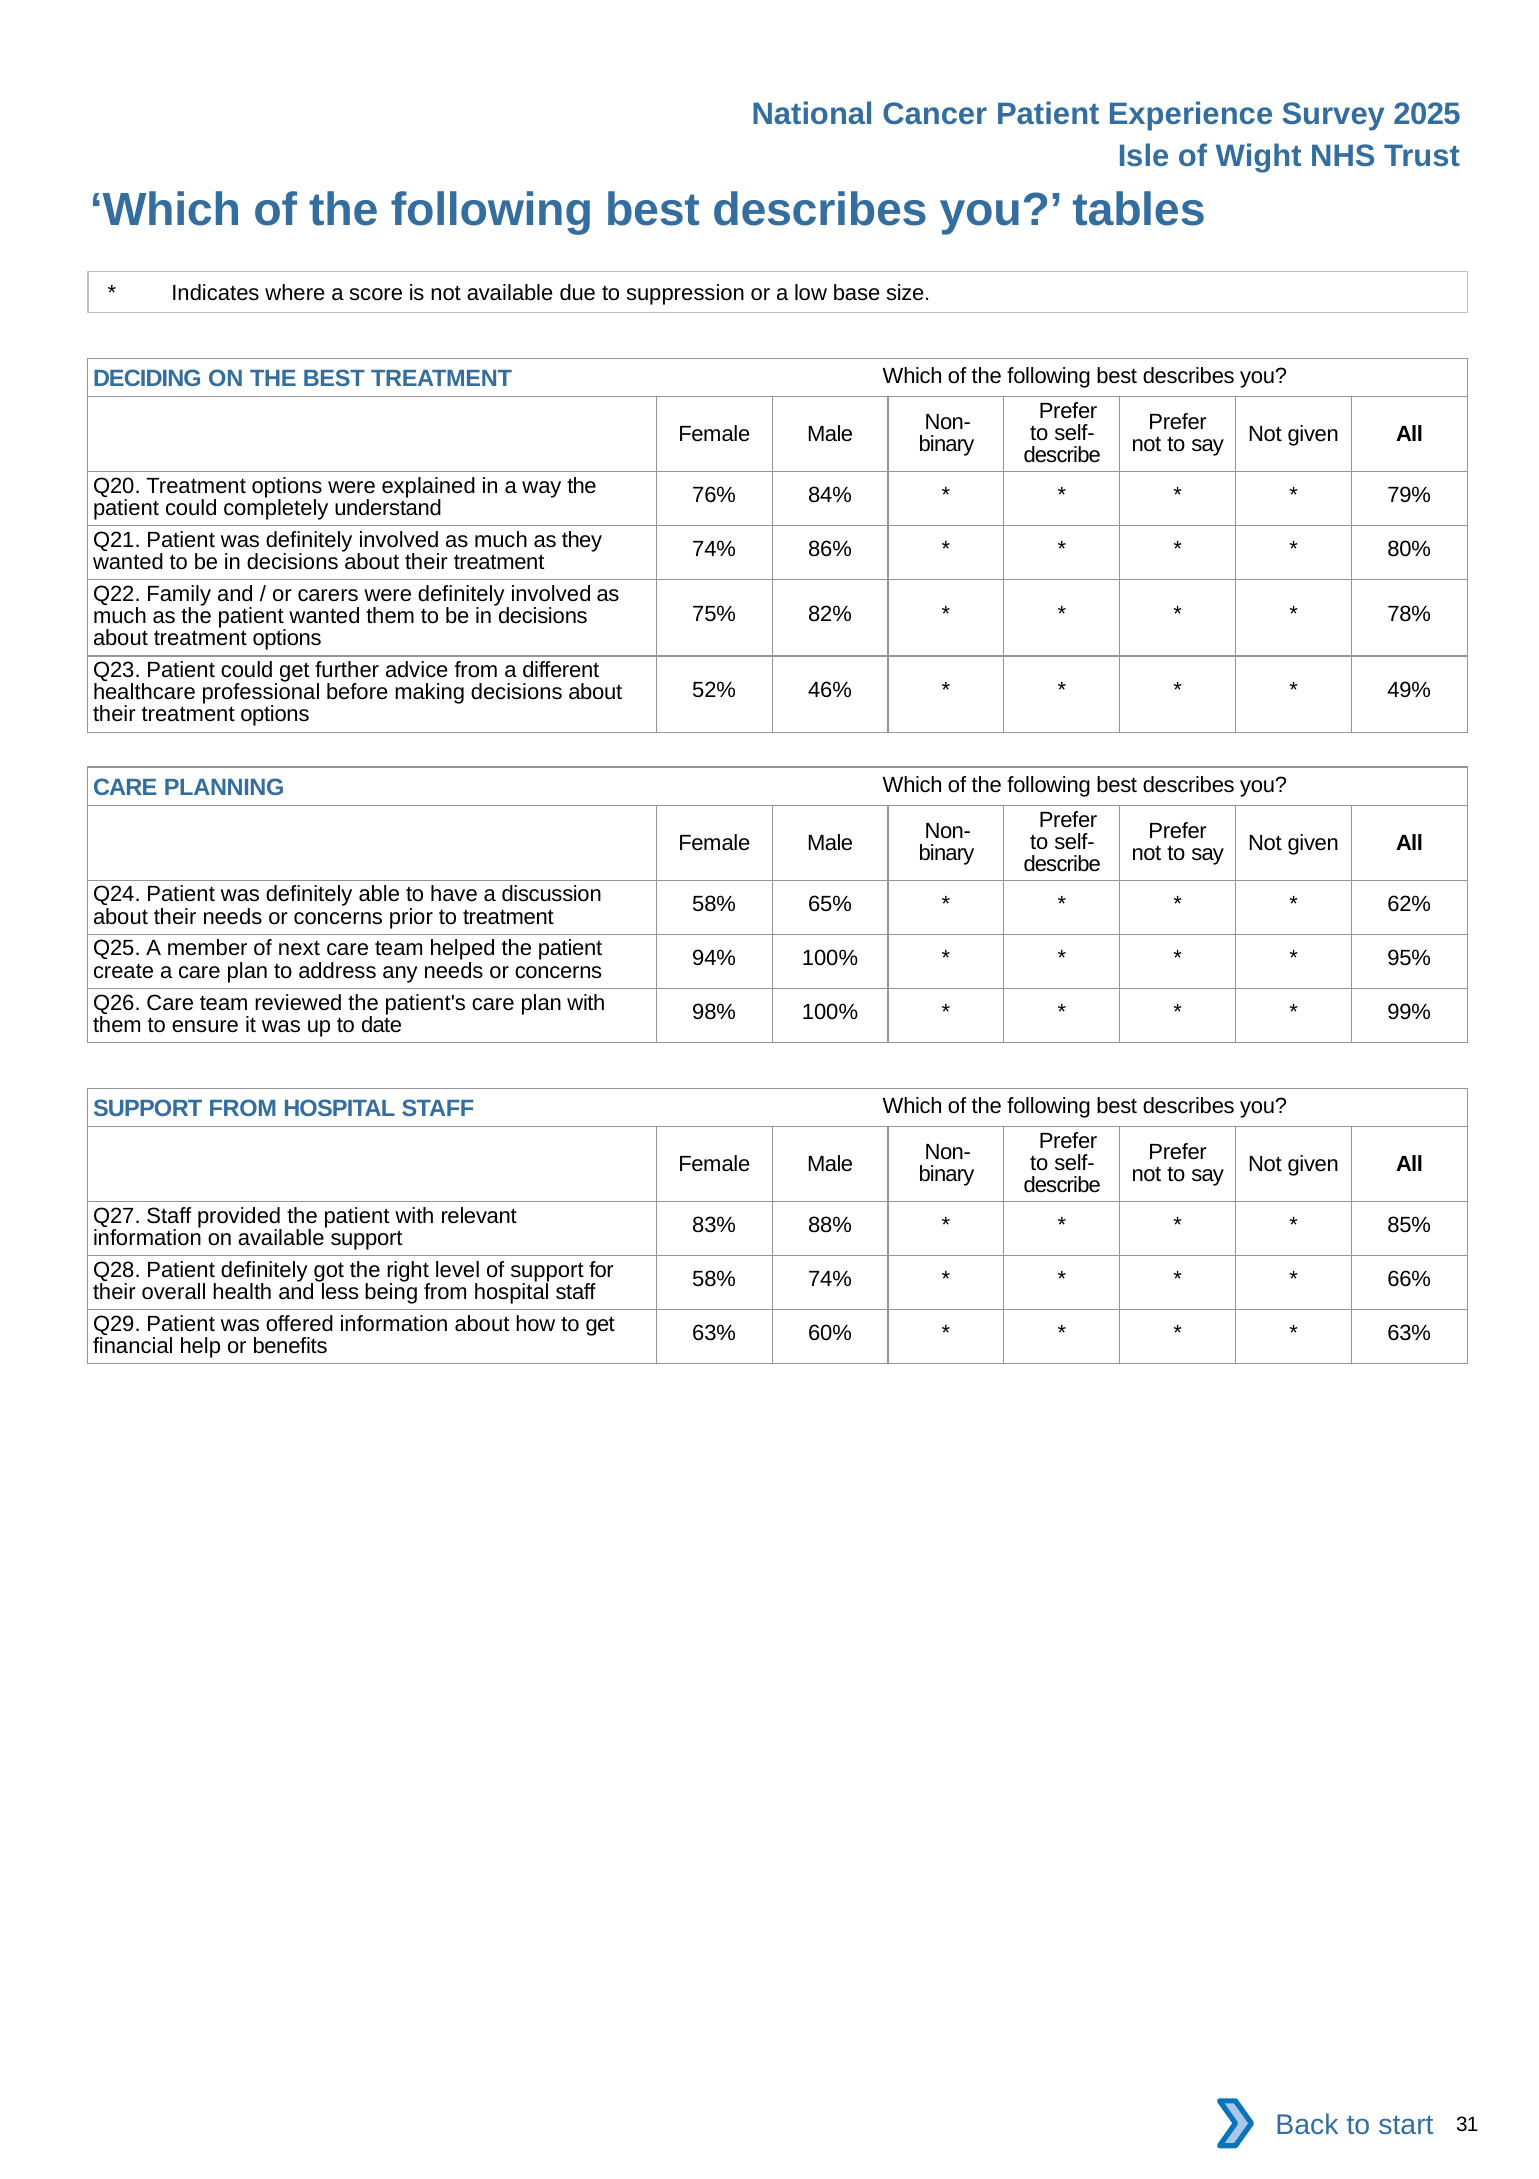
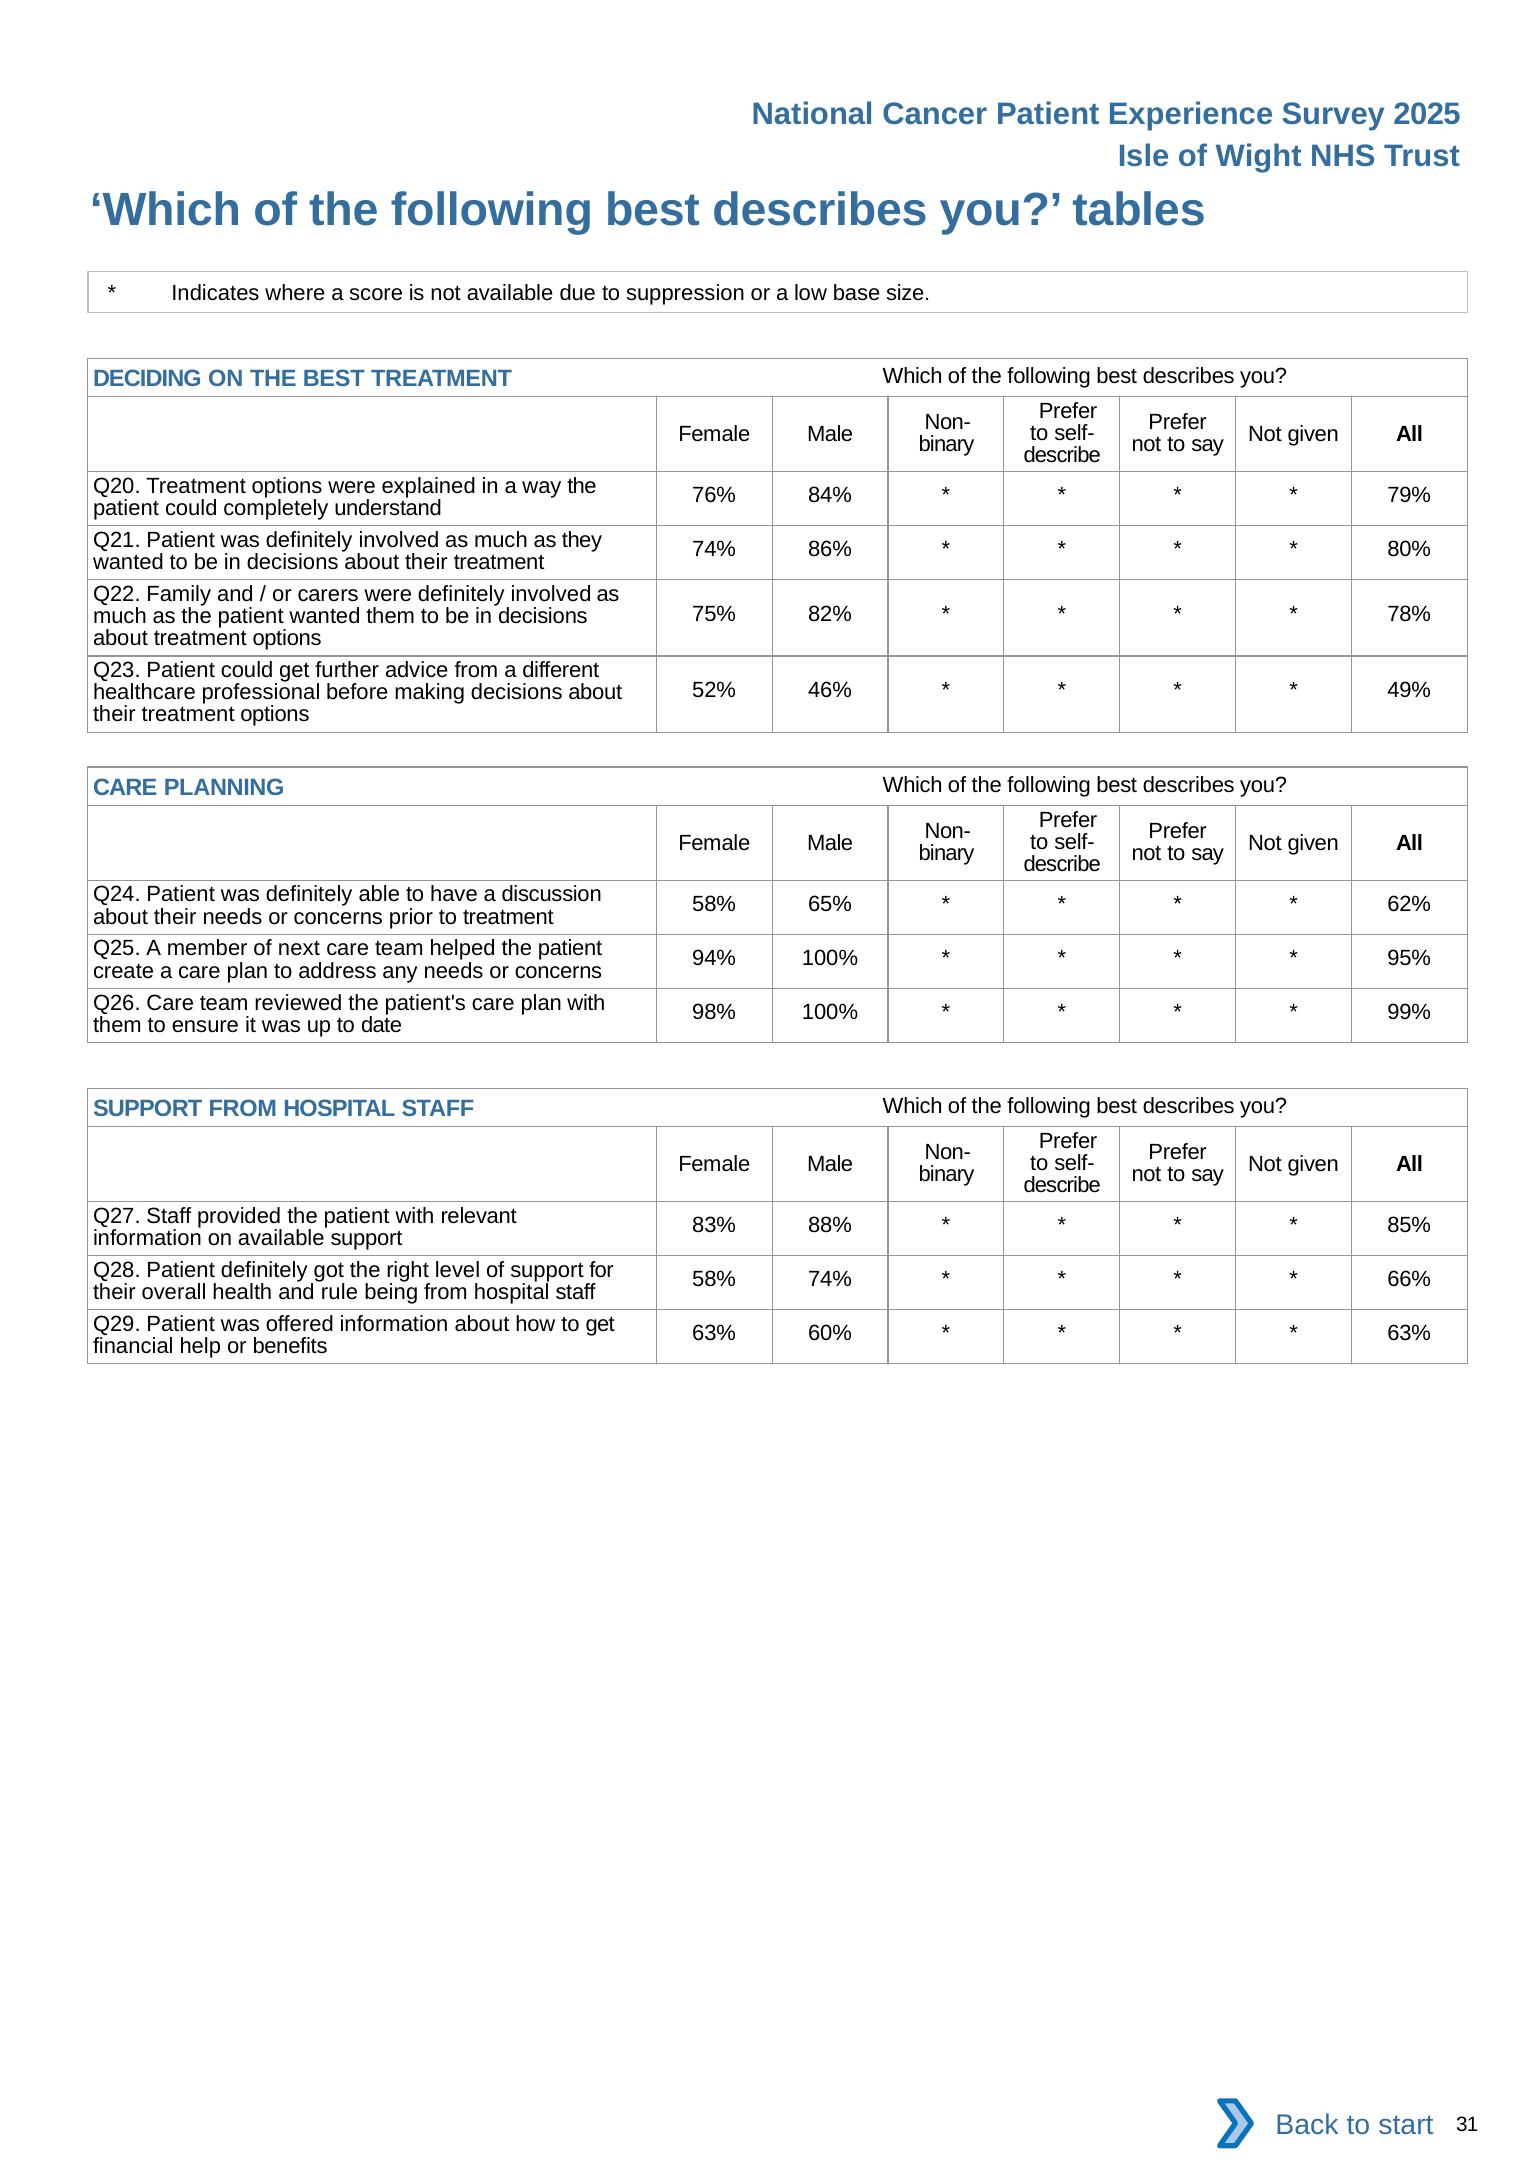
less: less -> rule (340, 1291)
